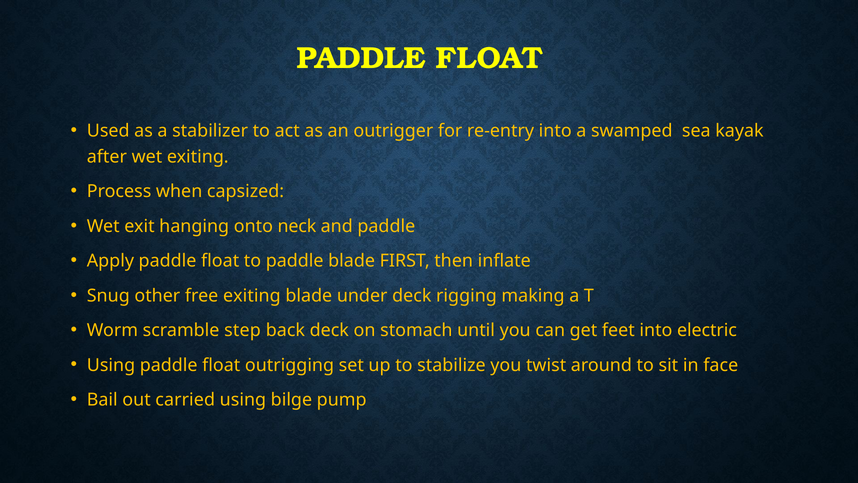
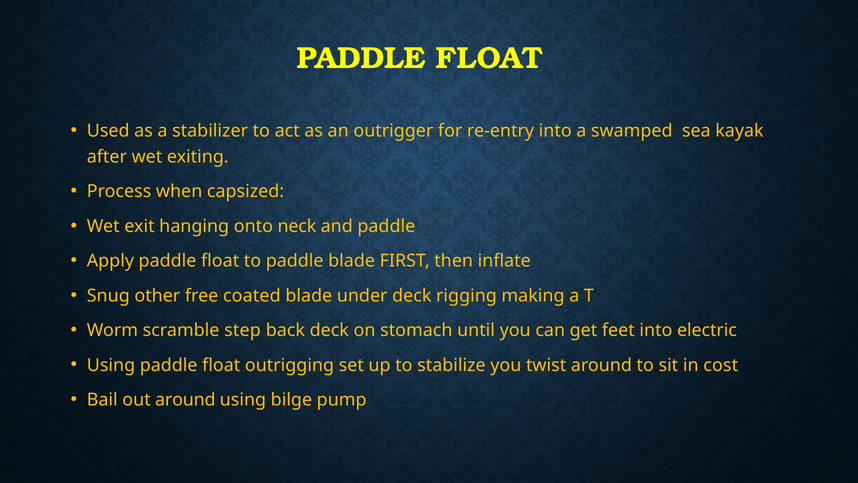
free exiting: exiting -> coated (252, 295)
face: face -> cost (721, 365)
out carried: carried -> around (185, 400)
